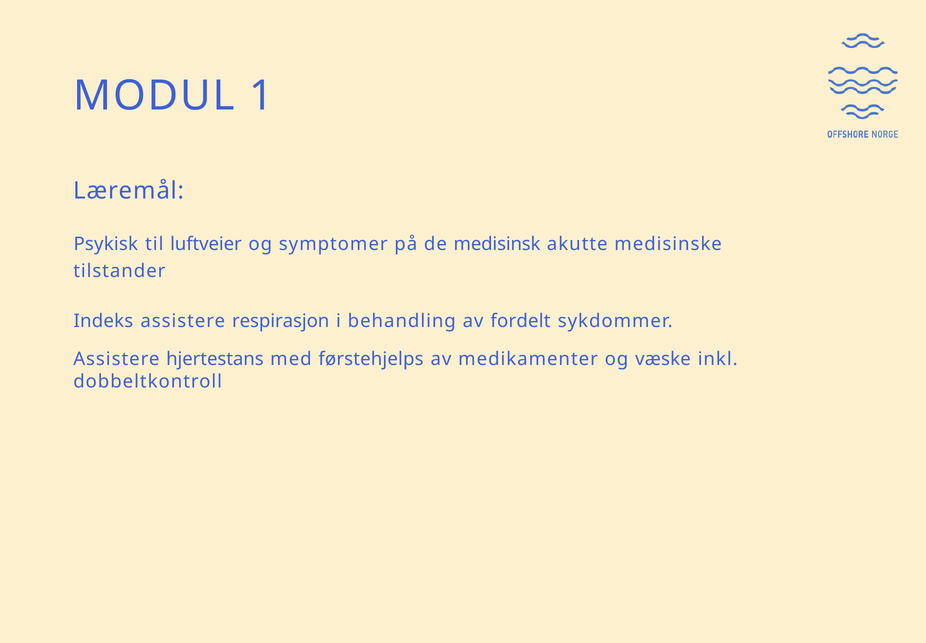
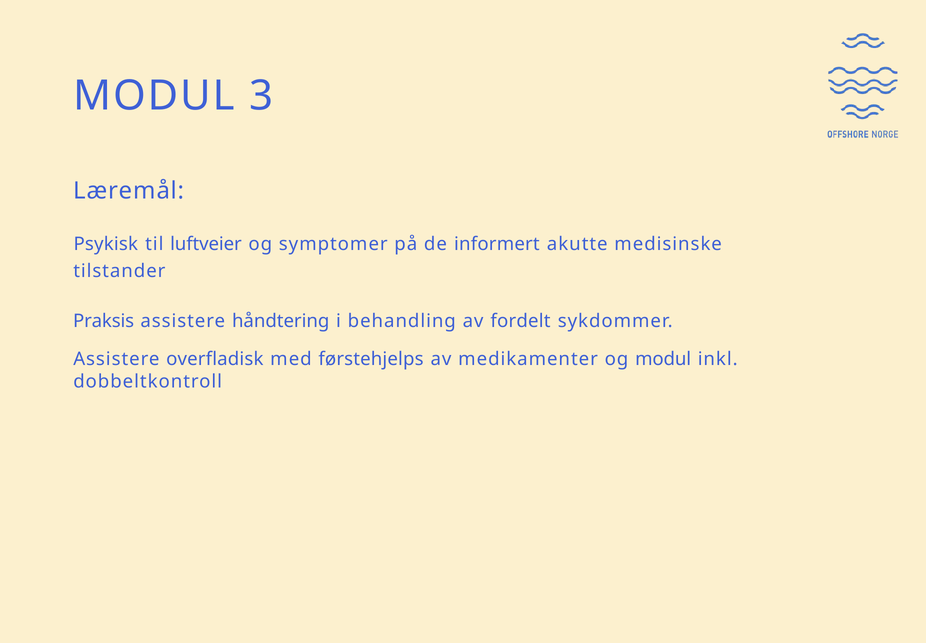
1: 1 -> 3 (261, 96)
medisinsk: medisinsk -> informert (497, 244)
Indeks: Indeks -> Praksis (104, 321)
respirasjon: respirasjon -> håndtering (281, 321)
hjertestans: hjertestans -> overfladisk (215, 359)
og væske: væske -> modul (663, 359)
